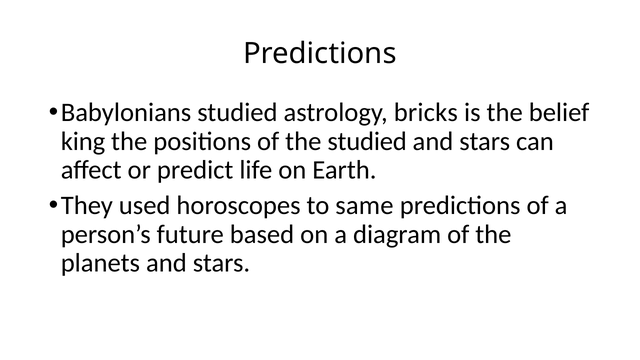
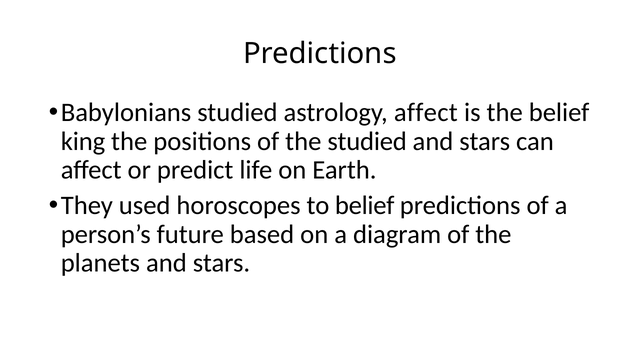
astrology bricks: bricks -> affect (426, 112)
to same: same -> belief (365, 205)
